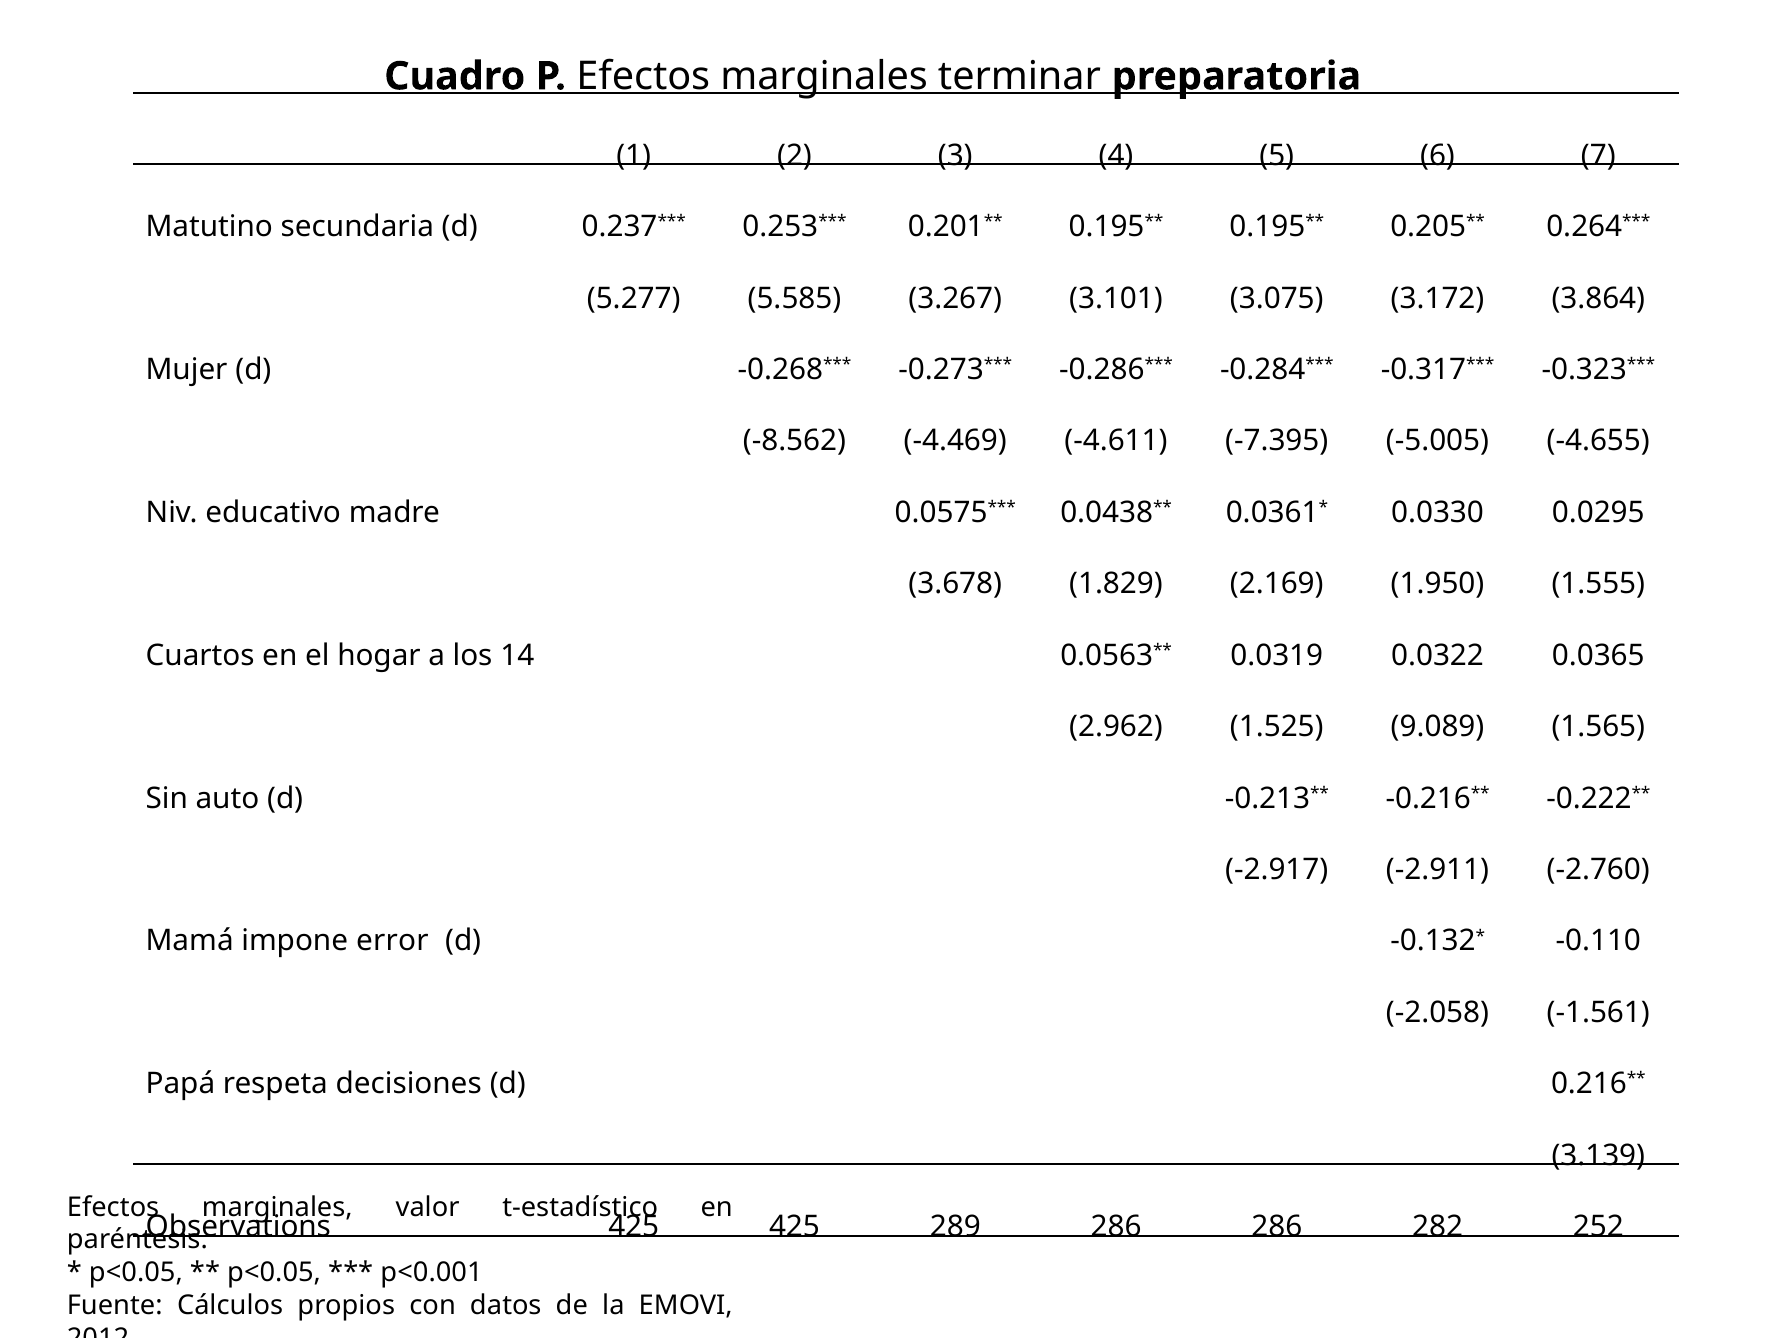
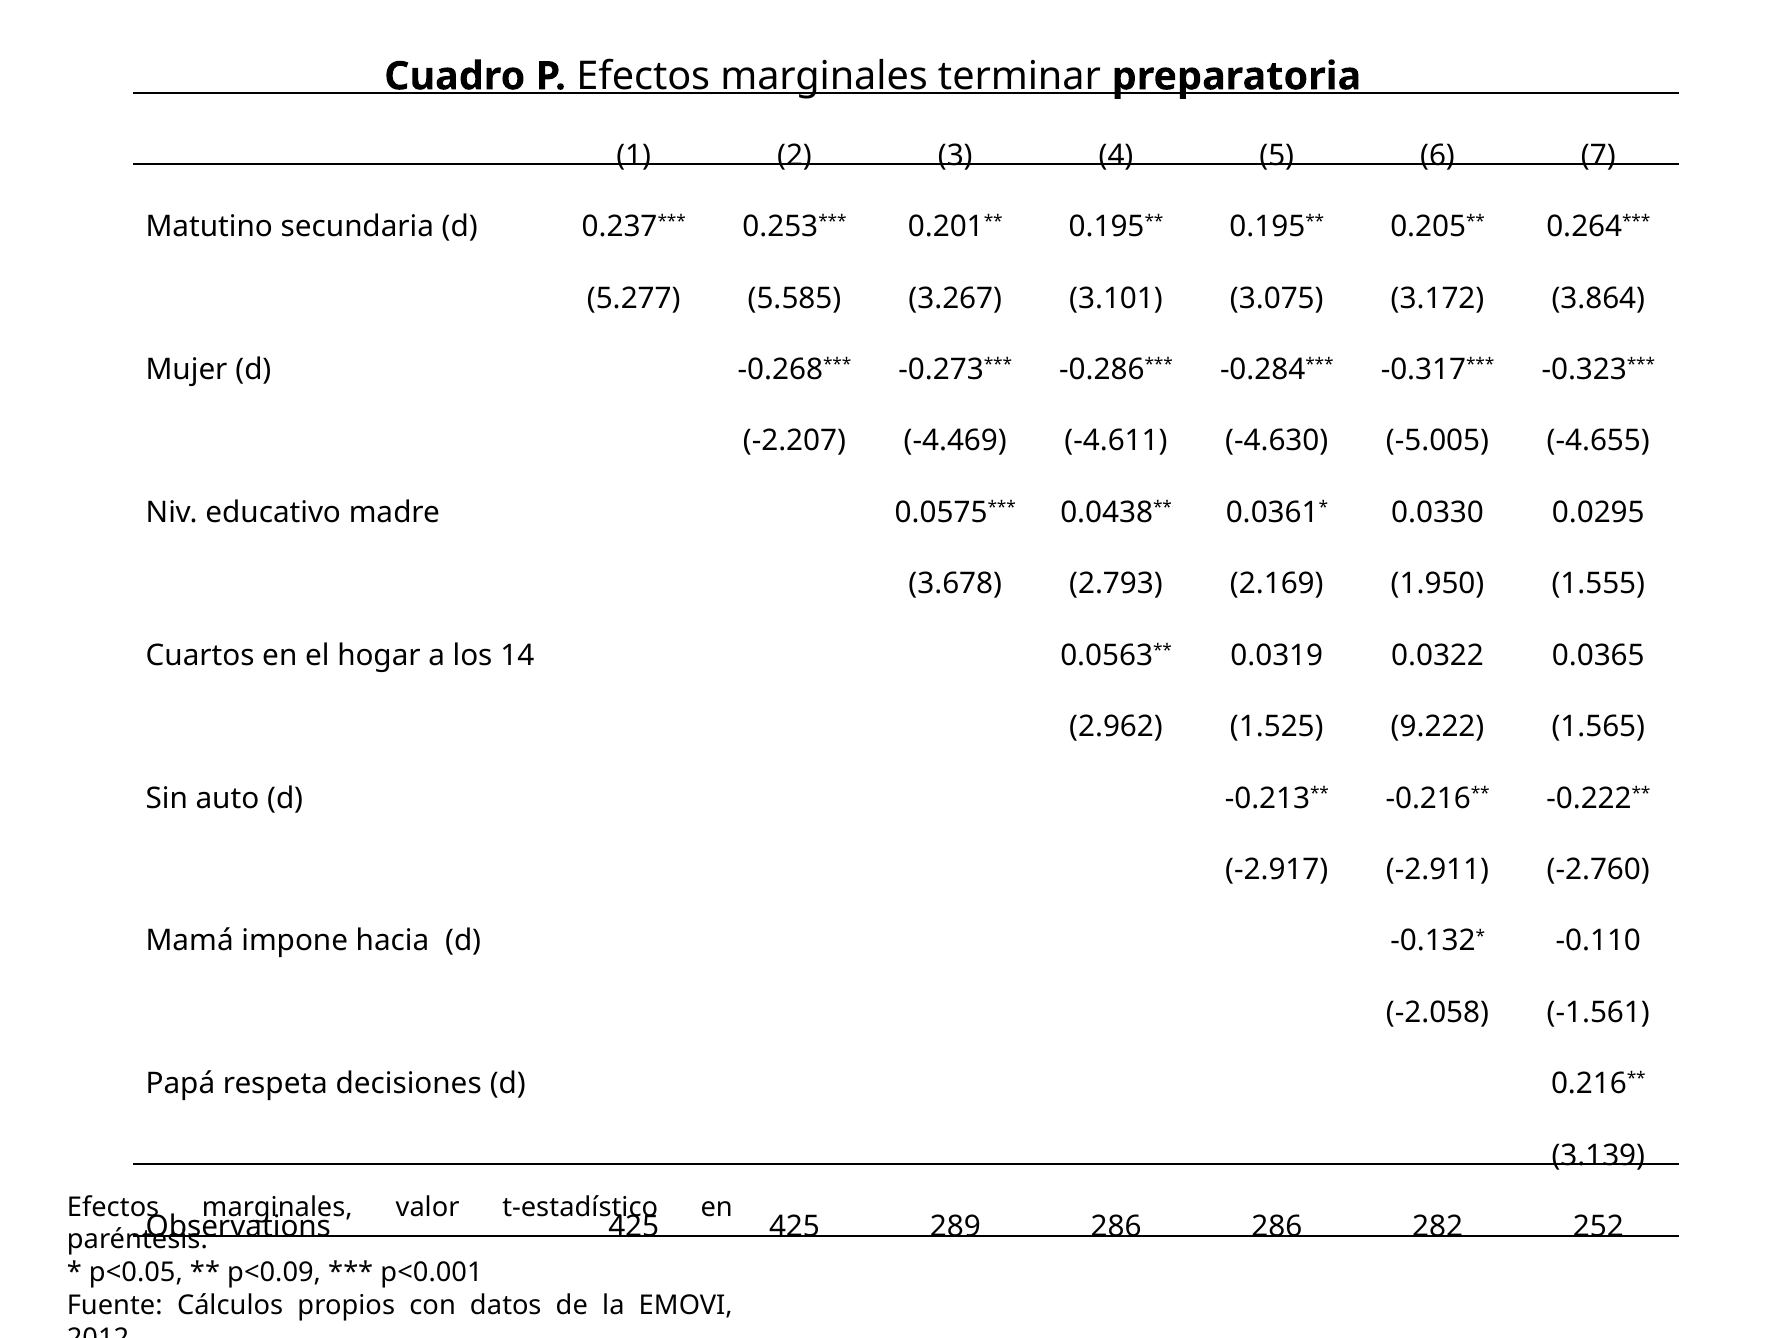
-8.562: -8.562 -> -2.207 (794, 441)
-7.395: -7.395 -> -4.630 (1277, 441)
1.829: 1.829 -> 2.793 (1116, 584)
9.089: 9.089 -> 9.222 (1438, 727)
error: error -> hacia (393, 941)
p<0.05: p<0.05 -> p<0.09 (274, 1273)
